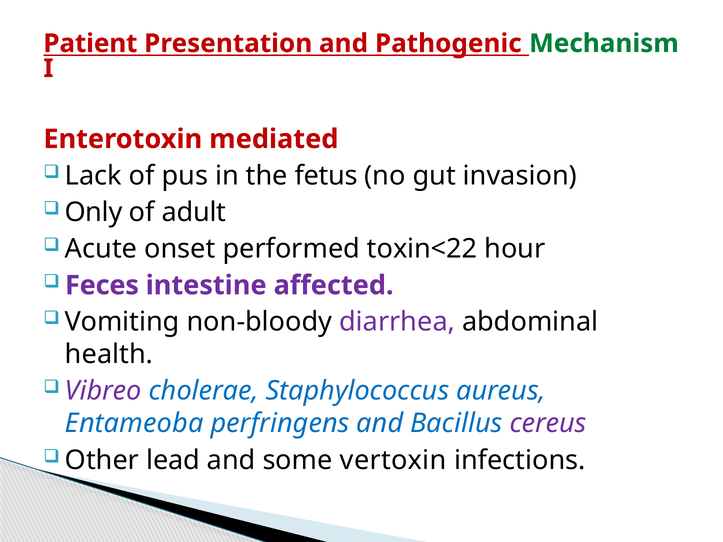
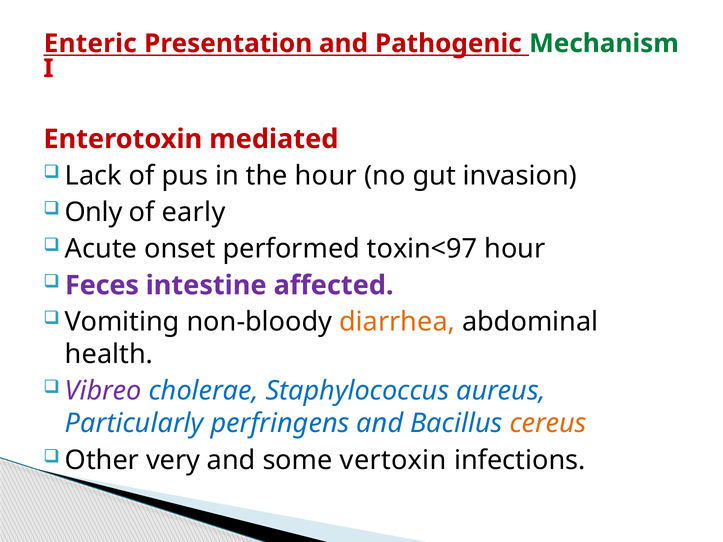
Patient: Patient -> Enteric (90, 43)
the fetus: fetus -> hour (326, 176)
adult: adult -> early (194, 212)
toxin<22: toxin<22 -> toxin<97 (422, 249)
diarrhea colour: purple -> orange (397, 322)
Entameoba: Entameoba -> Particularly (134, 424)
cereus colour: purple -> orange (548, 424)
lead: lead -> very (173, 460)
